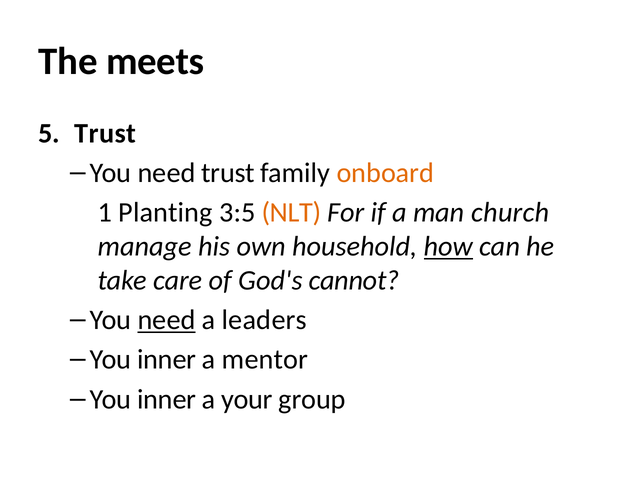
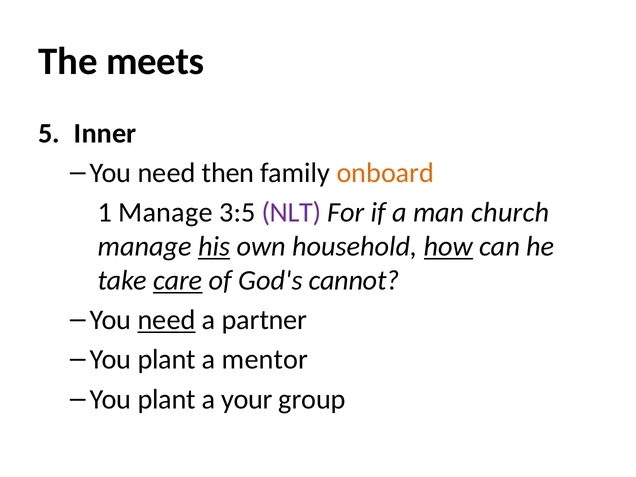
Trust: Trust -> Inner (105, 133)
need trust: trust -> then (228, 173)
1 Planting: Planting -> Manage (166, 213)
NLT colour: orange -> purple (291, 213)
his underline: none -> present (214, 247)
care underline: none -> present (178, 280)
leaders: leaders -> partner (265, 320)
inner: inner -> plant (167, 360)
inner: inner -> plant (167, 399)
